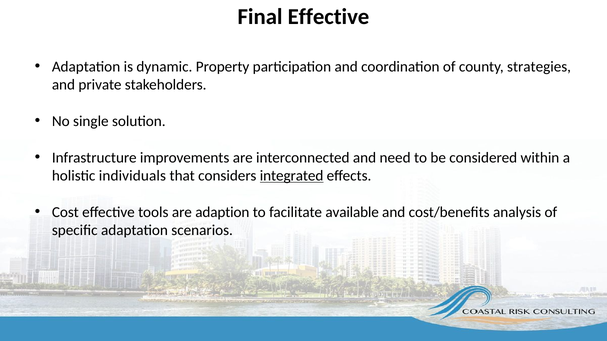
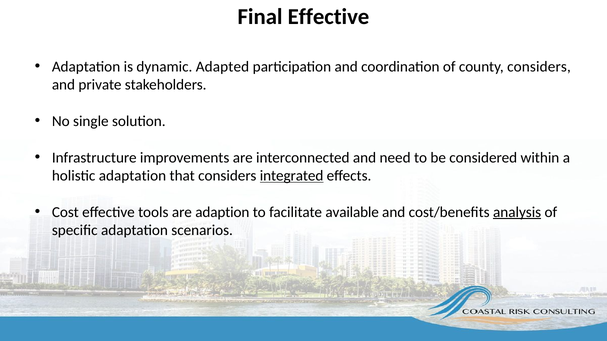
Property: Property -> Adapted (223, 67)
county strategies: strategies -> considers (539, 67)
holistic individuals: individuals -> adaptation (132, 176)
analysis underline: none -> present (517, 212)
